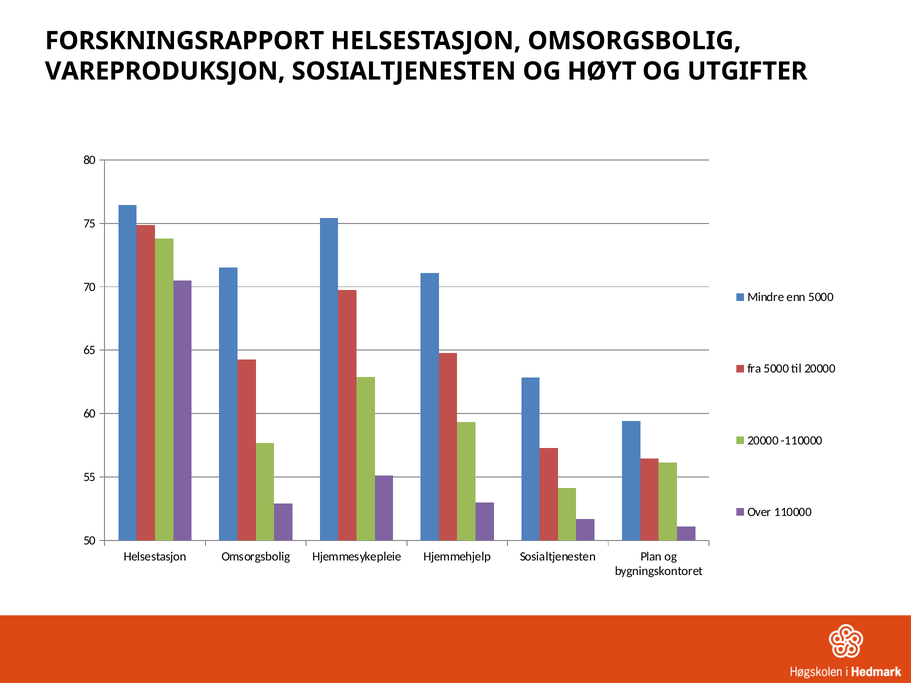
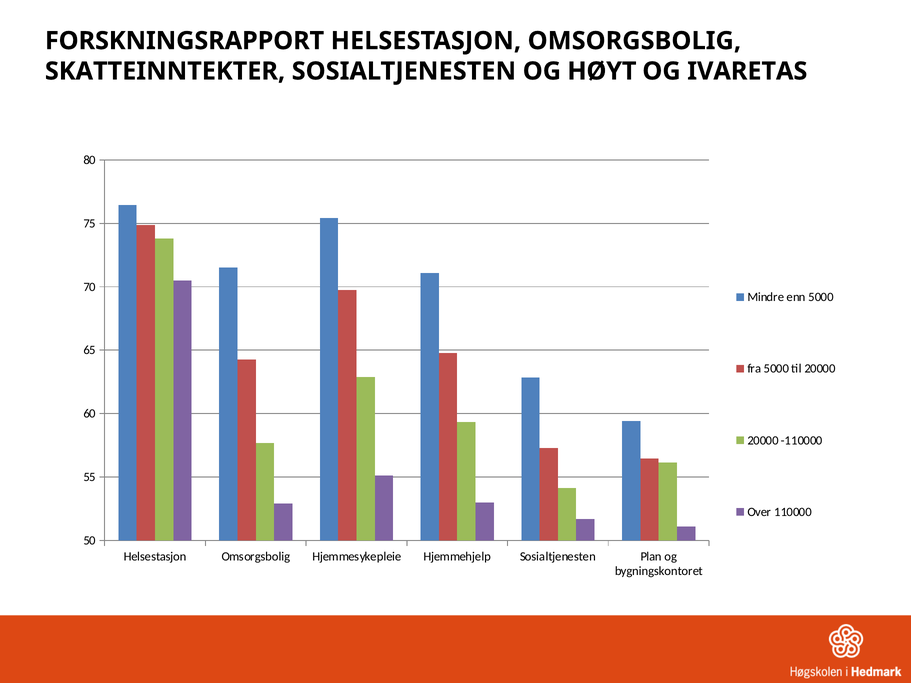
VAREPRODUKSJON: VAREPRODUKSJON -> SKATTEINNTEKTER (165, 71)
UTGIFTER: UTGIFTER -> IVARETAS (747, 71)
